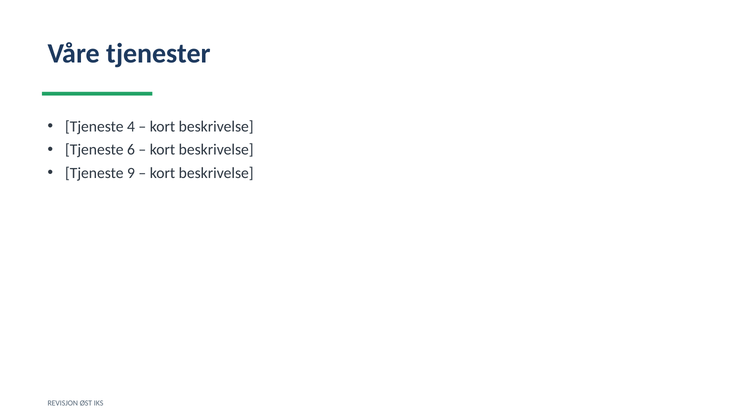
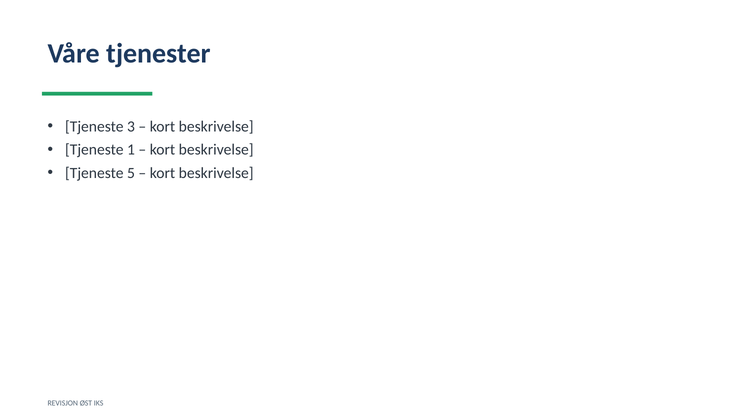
4: 4 -> 3 (131, 127)
6: 6 -> 1 (131, 150)
9: 9 -> 5 (131, 173)
